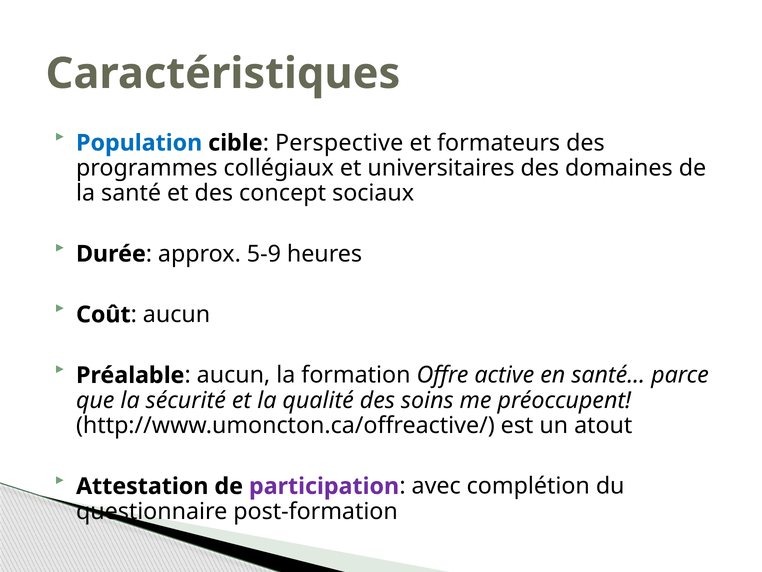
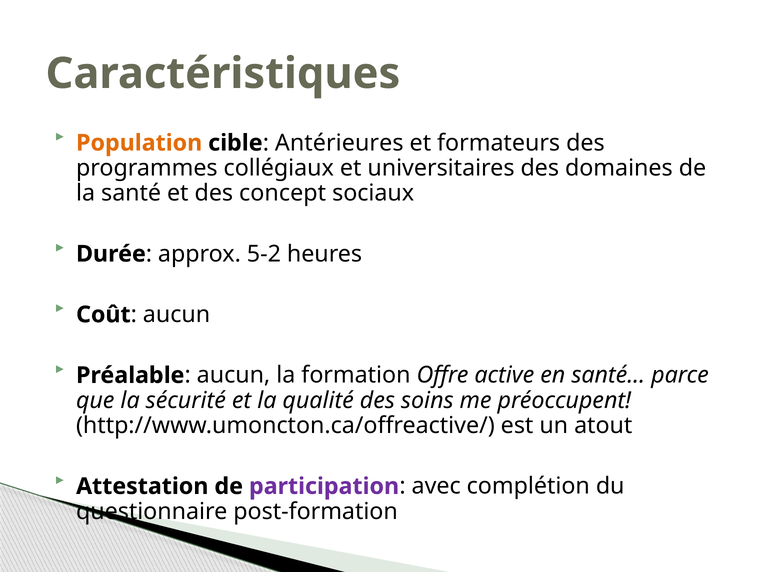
Population colour: blue -> orange (139, 143)
Perspective: Perspective -> Antérieures (339, 143)
5-9: 5-9 -> 5-2 (264, 254)
